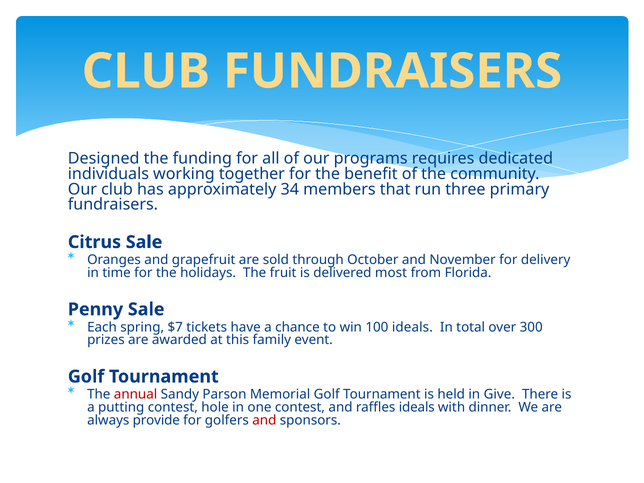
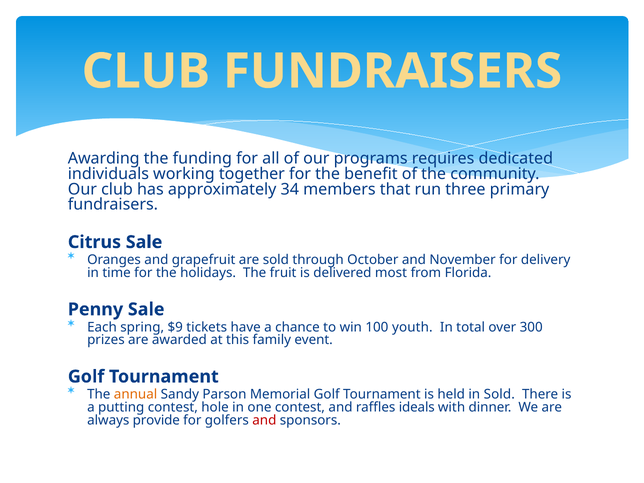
Designed: Designed -> Awarding (104, 158)
$7: $7 -> $9 (175, 327)
100 ideals: ideals -> youth (412, 327)
annual colour: red -> orange (136, 394)
in Give: Give -> Sold (499, 394)
